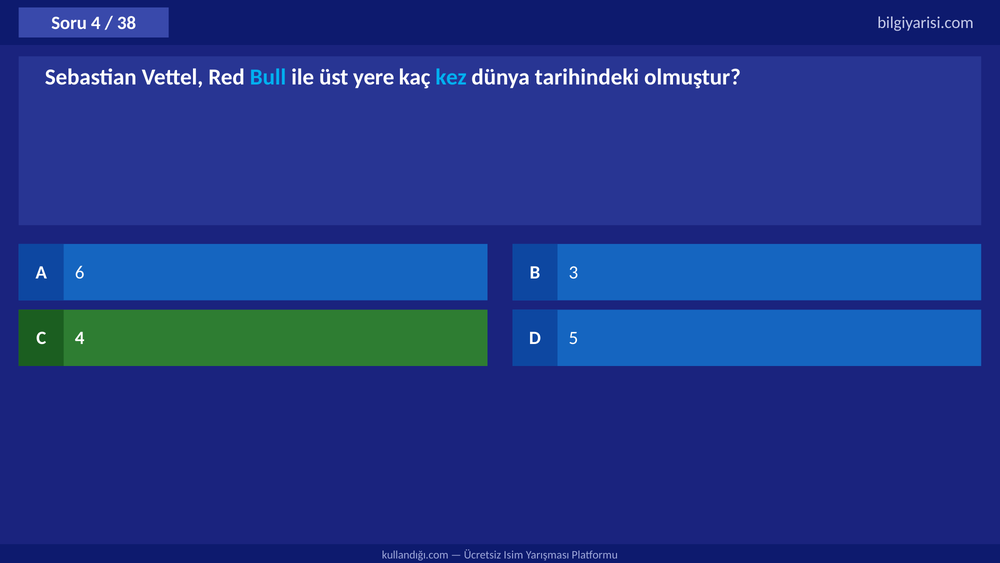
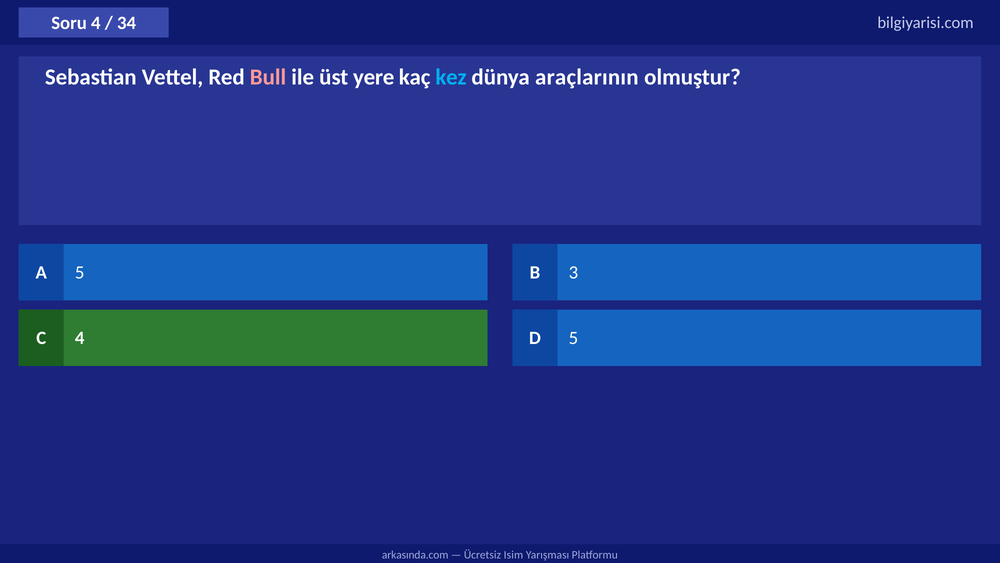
38: 38 -> 34 (127, 23)
Bull colour: light blue -> pink (268, 77)
tarihindeki: tarihindeki -> araçlarının (587, 77)
A 6: 6 -> 5 (80, 272)
kullandığı.com: kullandığı.com -> arkasında.com (415, 555)
